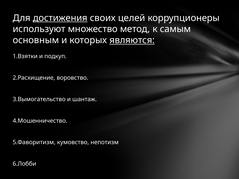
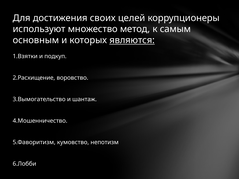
достижения underline: present -> none (60, 18)
